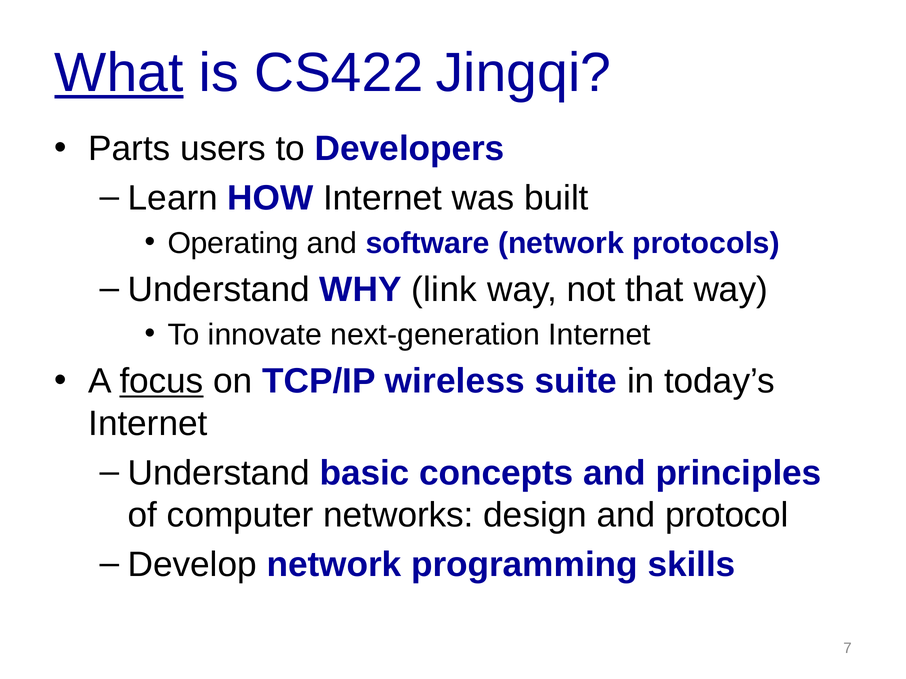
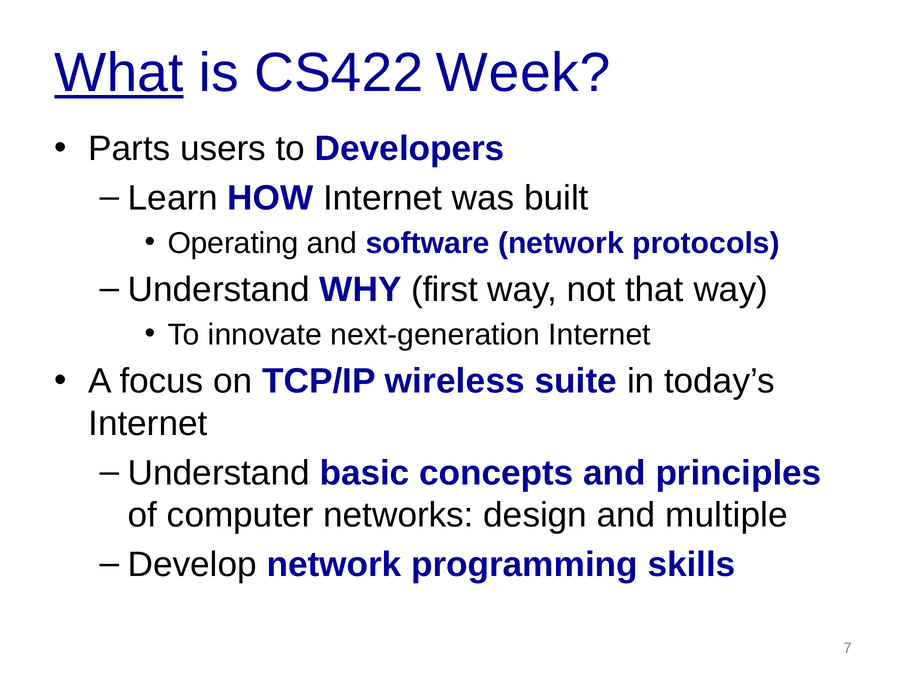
Jingqi: Jingqi -> Week (523, 73)
link: link -> first (444, 290)
focus underline: present -> none (162, 382)
protocol: protocol -> multiple (727, 516)
